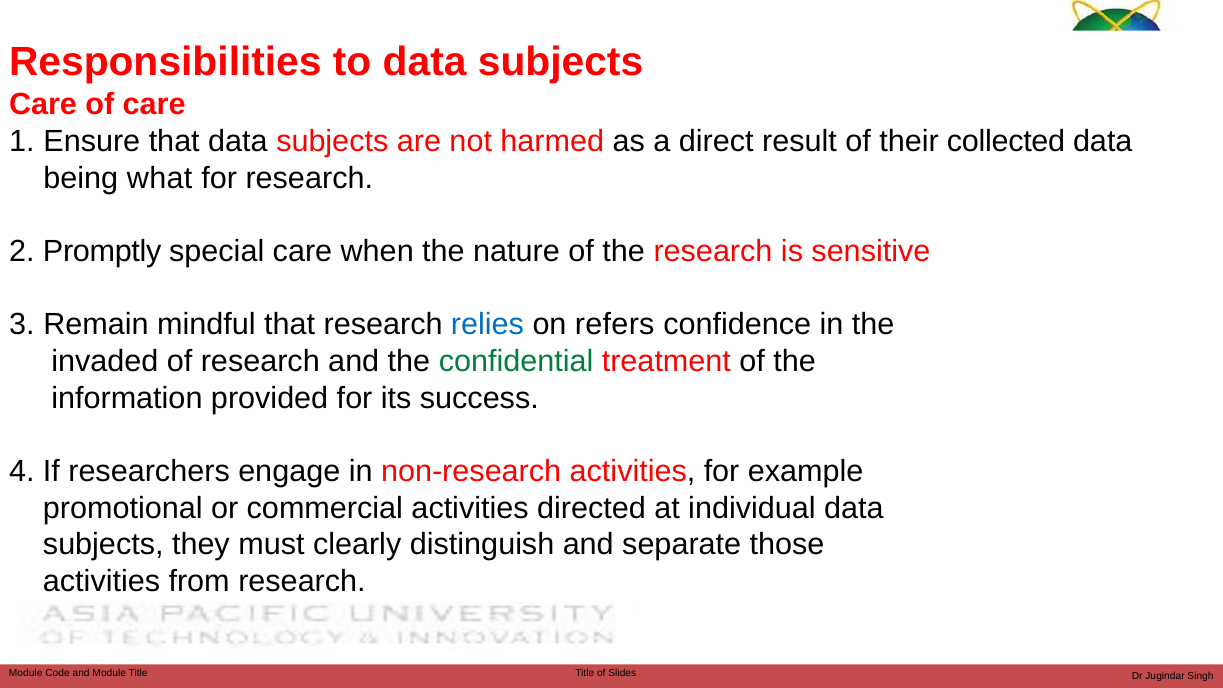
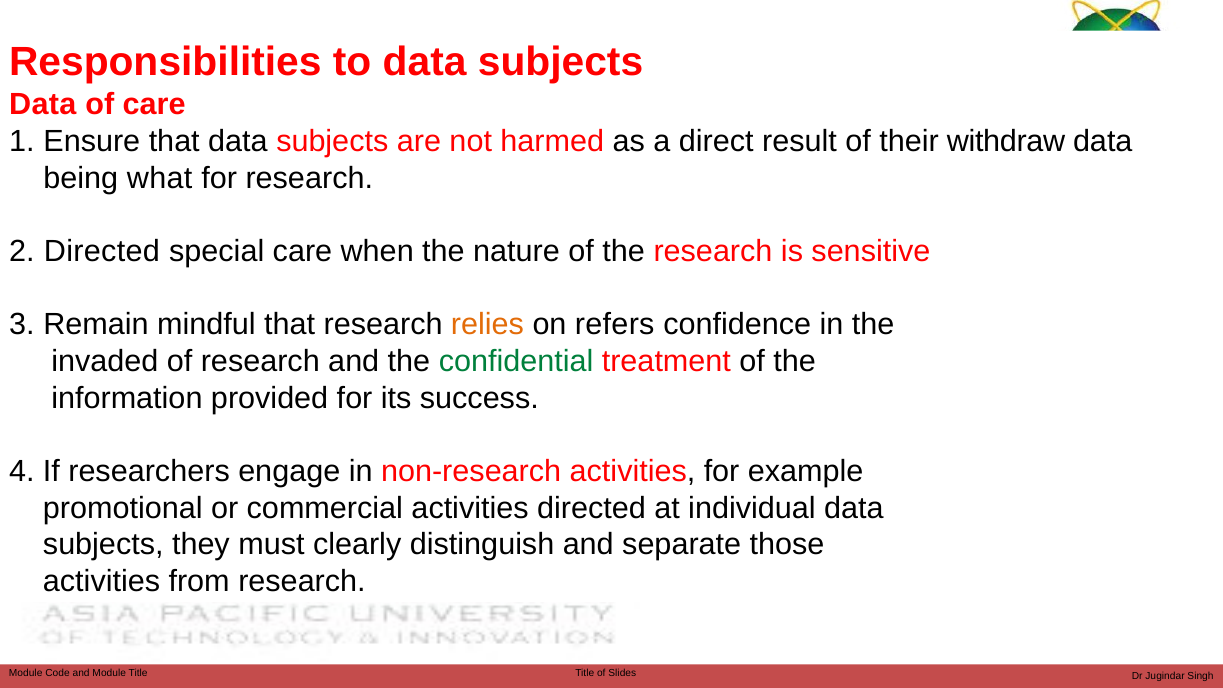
Care: Care -> Data (43, 105)
collected: collected -> withdraw (1006, 141)
Promptly: Promptly -> Directed (102, 251)
relies colour: blue -> orange (487, 325)
